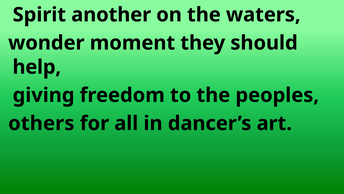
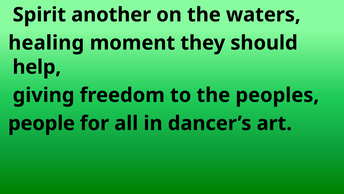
wonder: wonder -> healing (46, 43)
others: others -> people (41, 123)
